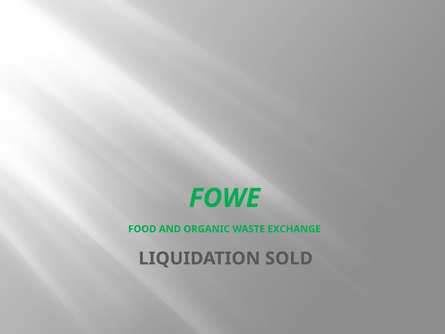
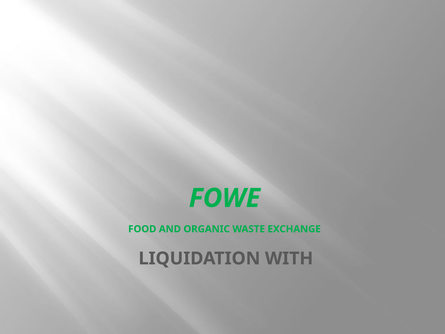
SOLD: SOLD -> WITH (289, 258)
